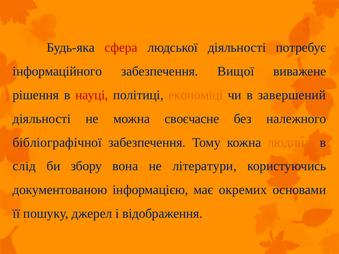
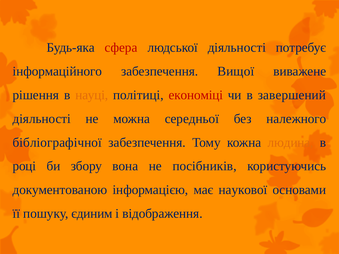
науці colour: red -> orange (92, 95)
економіці colour: orange -> red (196, 95)
своєчасне: своєчасне -> середньої (192, 119)
слід: слід -> році (24, 166)
літератури: літератури -> посібників (205, 166)
окремих: окремих -> наукової (243, 190)
джерел: джерел -> єдиним (92, 214)
